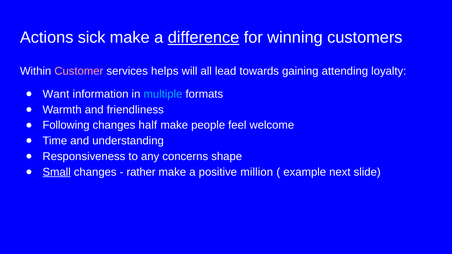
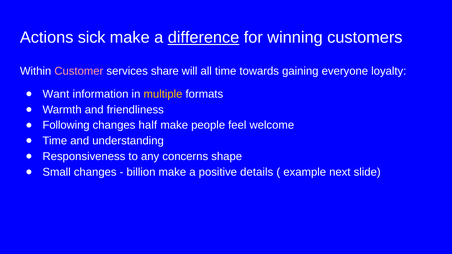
helps: helps -> share (165, 71)
all lead: lead -> time (226, 71)
attending: attending -> everyone (345, 71)
multiple colour: light blue -> yellow (163, 94)
Small underline: present -> none (57, 172)
rather: rather -> billion (141, 172)
million: million -> details (257, 172)
